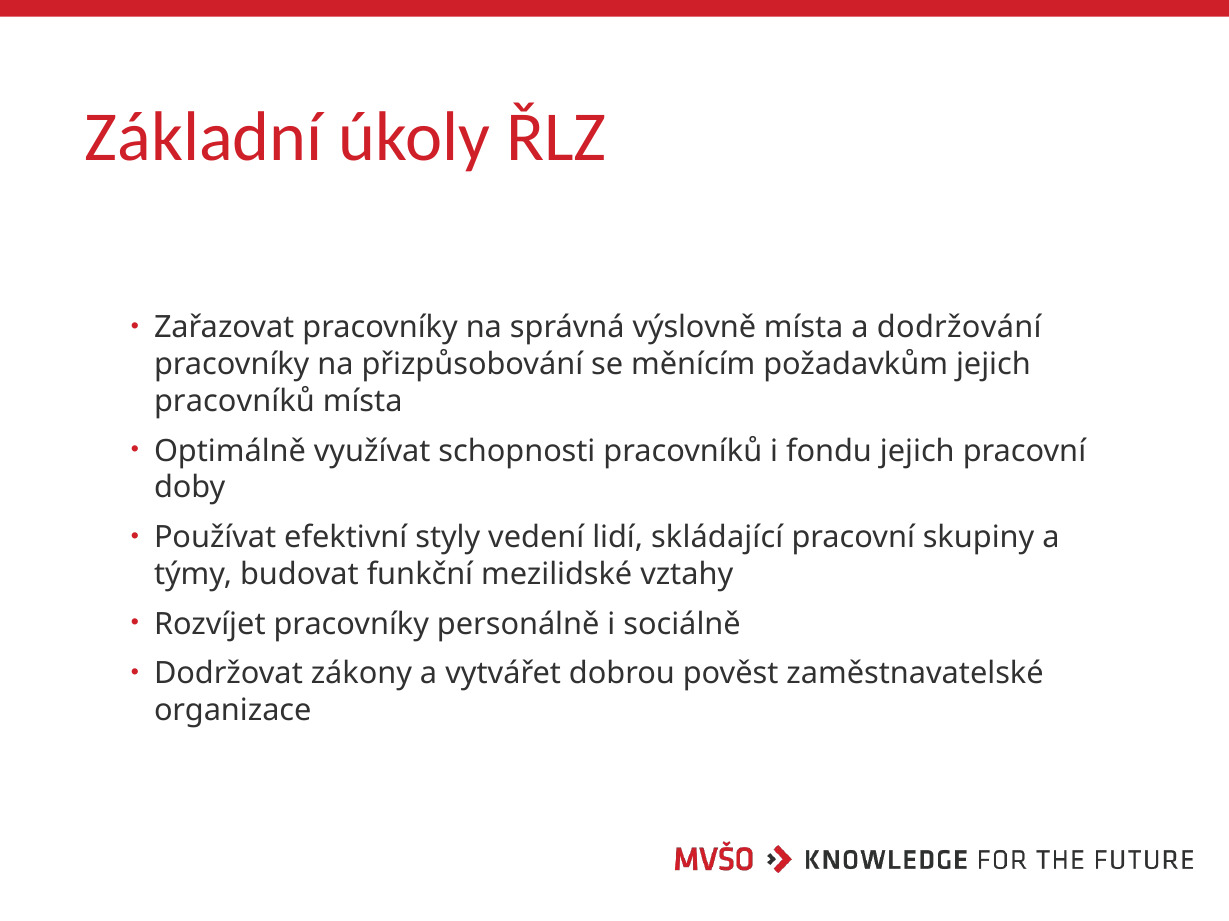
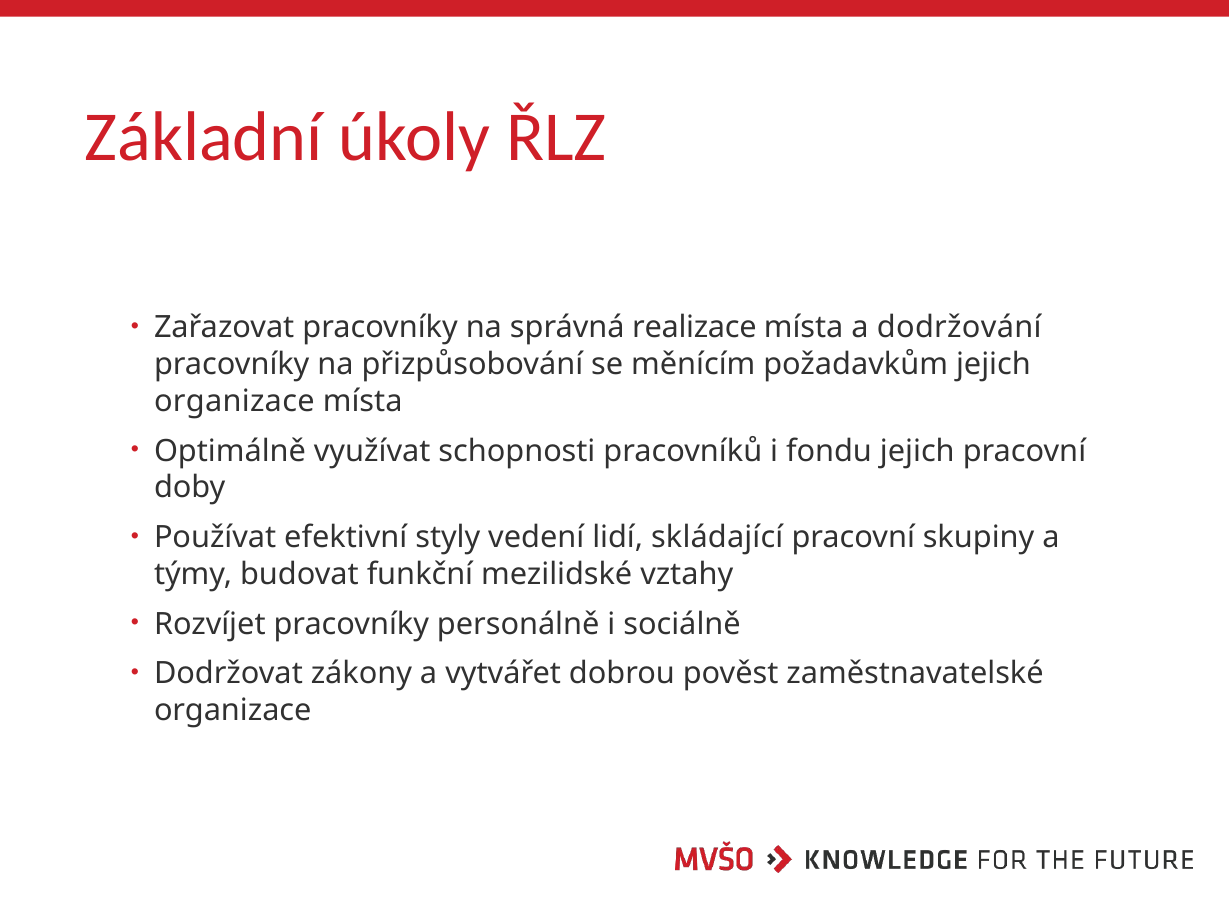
výslovně: výslovně -> realizace (694, 328)
pracovníků: pracovníků -> organizace (234, 402)
